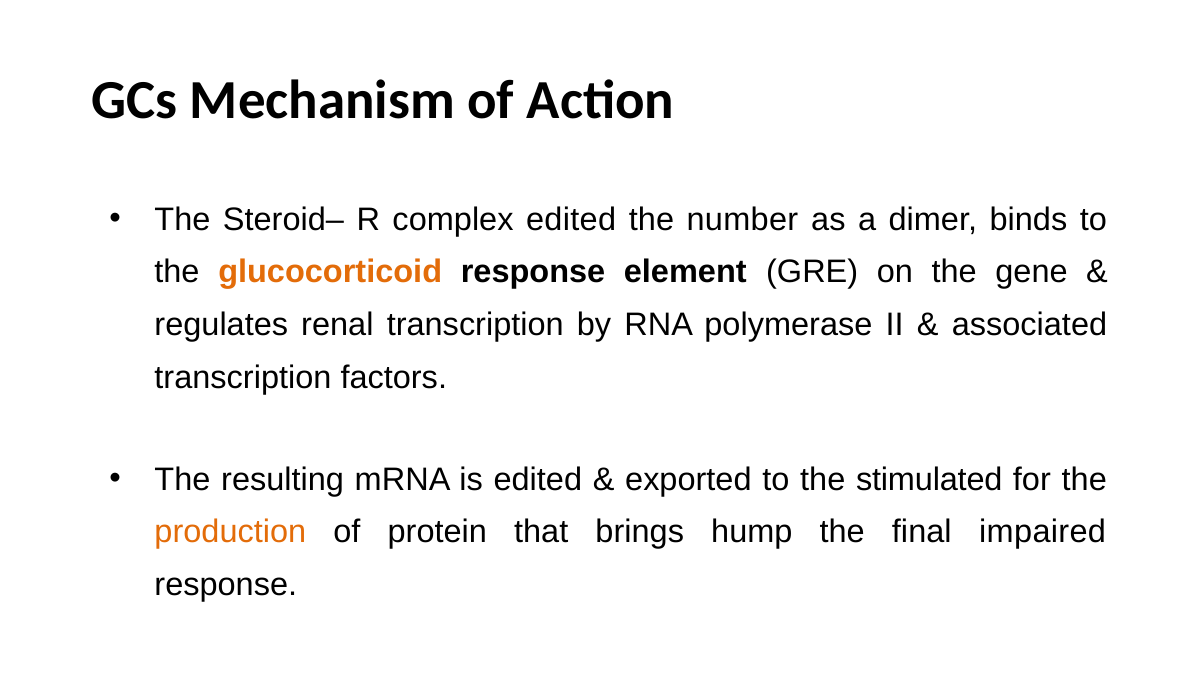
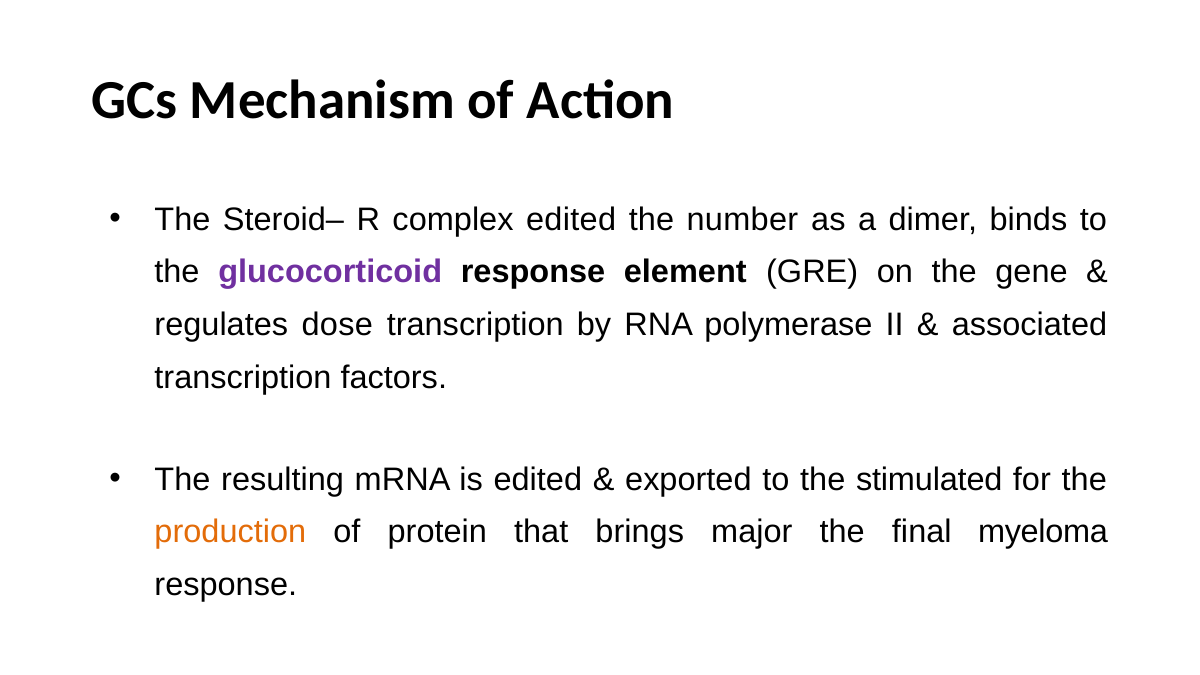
glucocorticoid colour: orange -> purple (330, 272)
renal: renal -> dose (337, 325)
hump: hump -> major (752, 532)
impaired: impaired -> myeloma (1043, 532)
